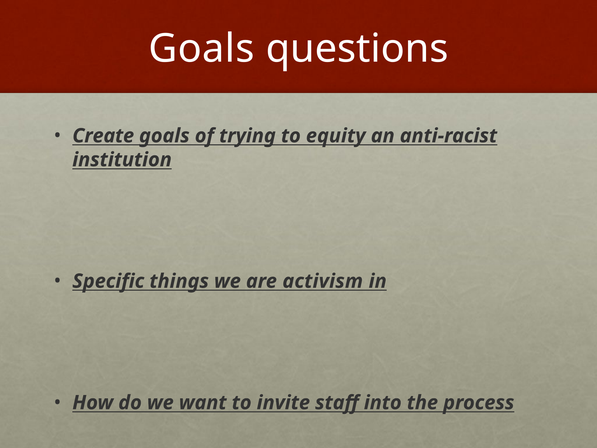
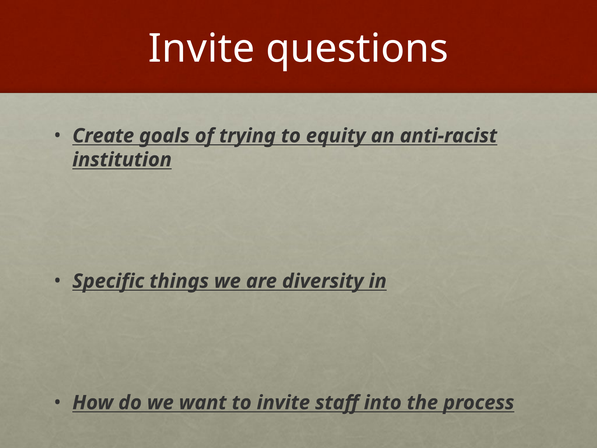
Goals: Goals -> Invite (202, 49)
activism: activism -> diversity (323, 281)
